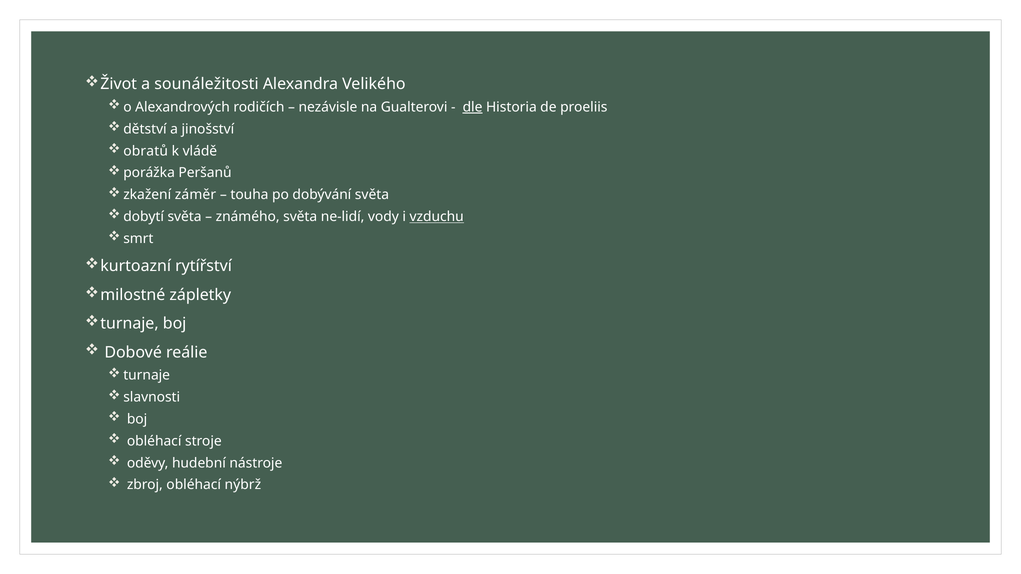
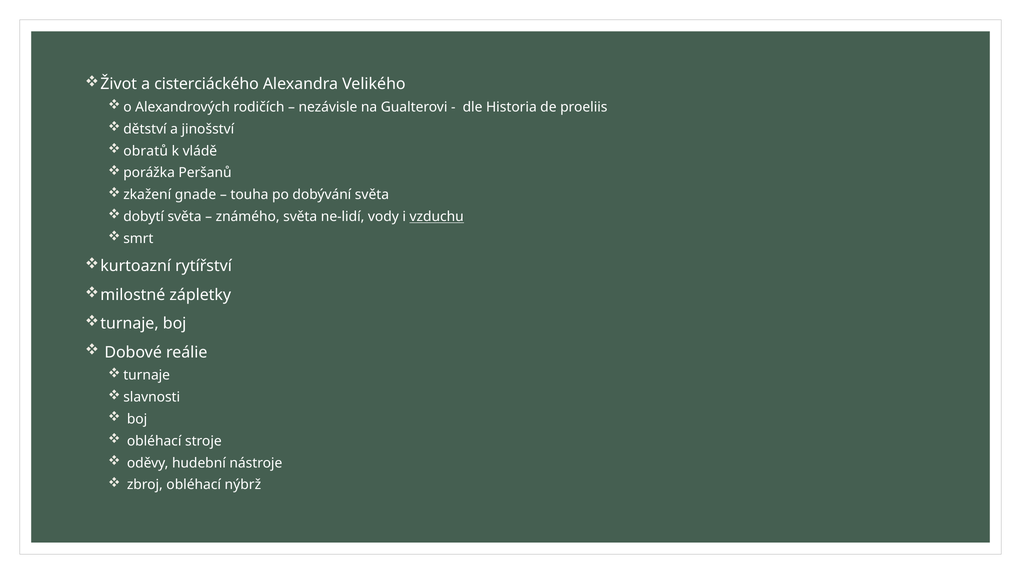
sounáležitosti: sounáležitosti -> cisterciáckého (207, 84)
dle underline: present -> none (473, 107)
záměr: záměr -> gnade (196, 195)
